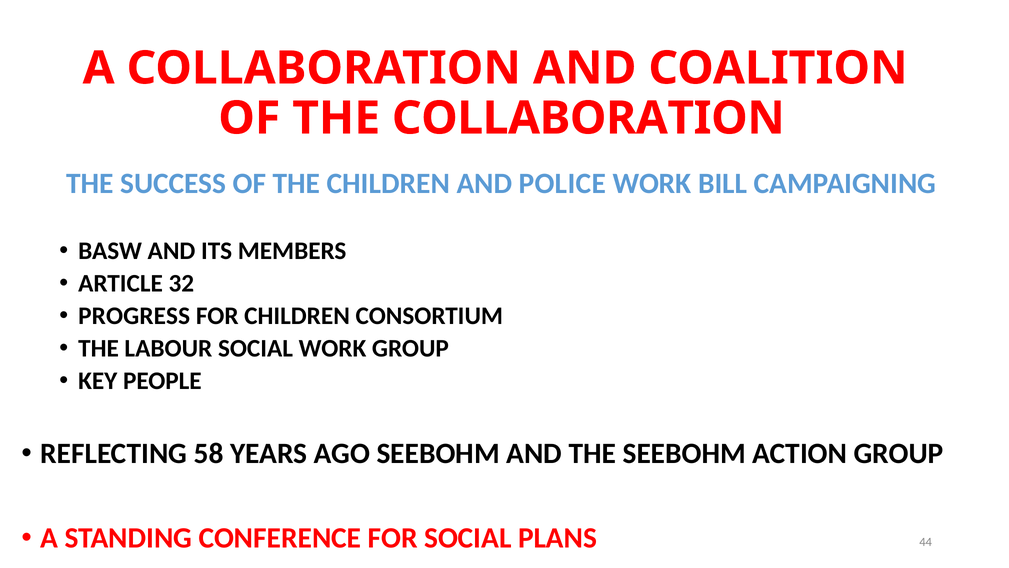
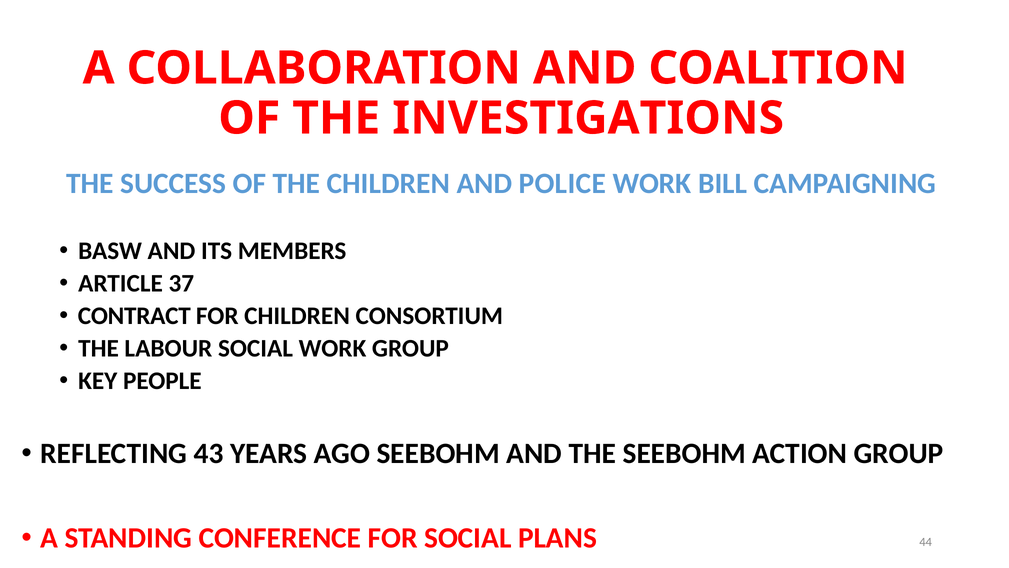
THE COLLABORATION: COLLABORATION -> INVESTIGATIONS (588, 118)
32: 32 -> 37 (181, 283)
PROGRESS: PROGRESS -> CONTRACT (134, 316)
58: 58 -> 43 (209, 453)
